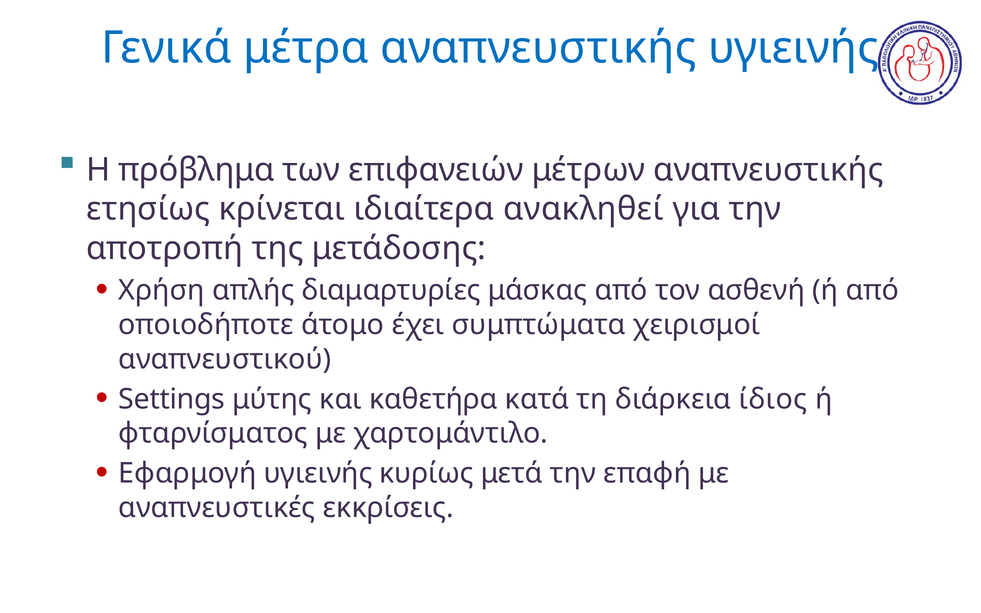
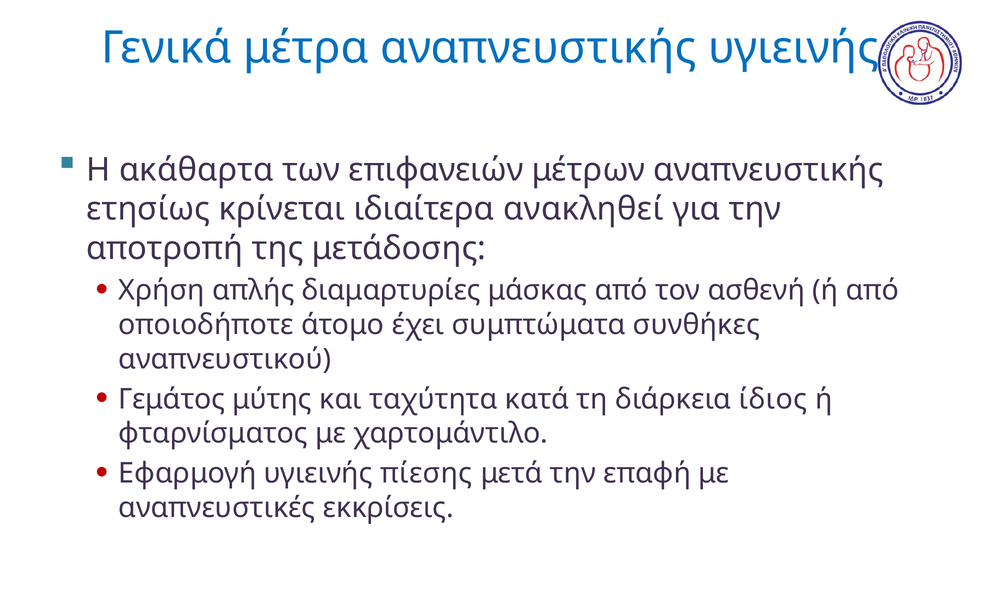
πρόβλημα: πρόβλημα -> ακάθαρτα (196, 170)
χειρισμοί: χειρισμοί -> συνθήκες (697, 325)
Settings: Settings -> Γεμάτος (172, 399)
καθετήρα: καθετήρα -> ταχύτητα (433, 399)
κυρίως: κυρίως -> πίεσης (426, 474)
